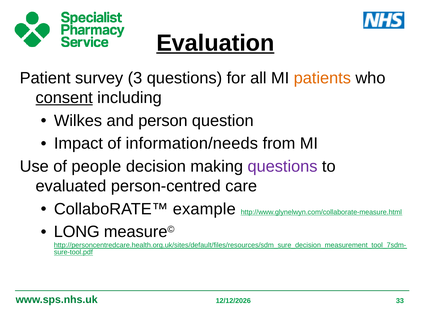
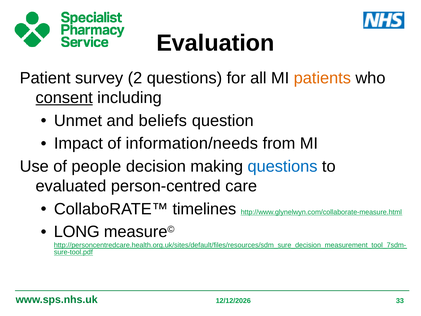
Evaluation underline: present -> none (215, 43)
3: 3 -> 2 (135, 78)
Wilkes: Wilkes -> Unmet (78, 121)
person: person -> beliefs (163, 121)
questions colour: purple -> blue (283, 166)
example: example -> timelines (204, 209)
